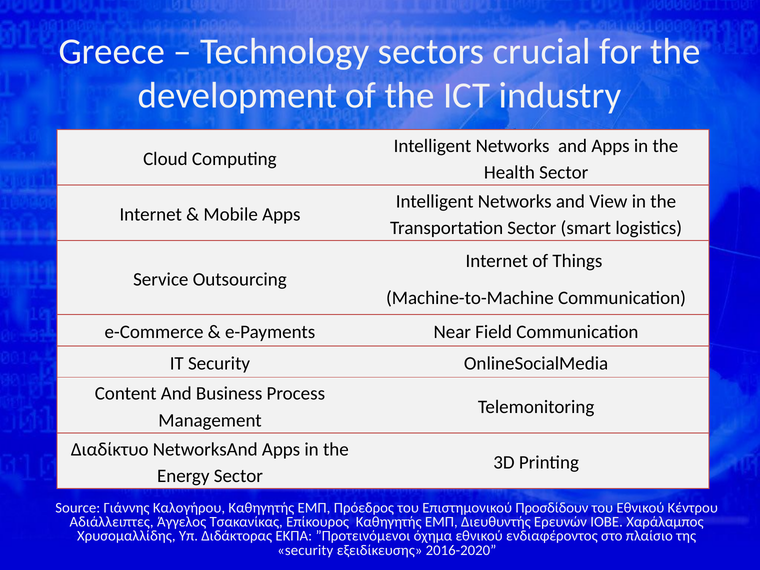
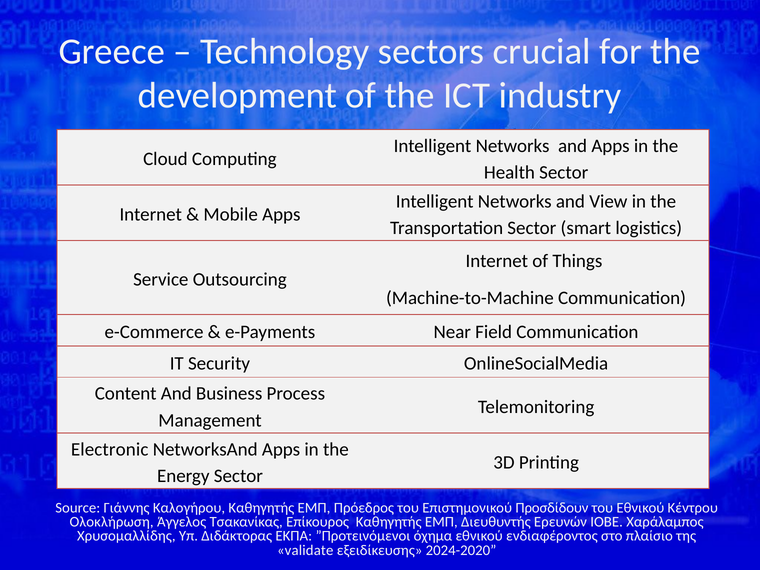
Διαδίκτυο: Διαδίκτυο -> Electronic (110, 449)
Αδιάλλειπτες: Αδιάλλειπτες -> Ολοκλήρωση (112, 522)
security: security -> validate (305, 550)
2016-2020: 2016-2020 -> 2024-2020 (461, 550)
